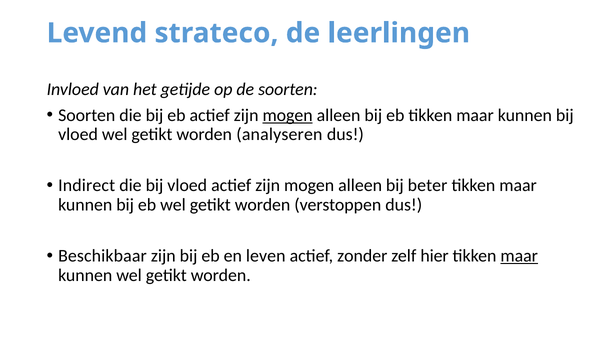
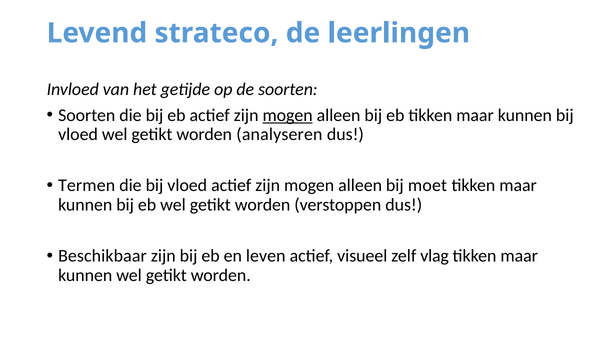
Indirect: Indirect -> Termen (87, 186)
beter: beter -> moet (428, 186)
zonder: zonder -> visueel (362, 256)
hier: hier -> vlag (435, 256)
maar underline: present -> none (519, 256)
